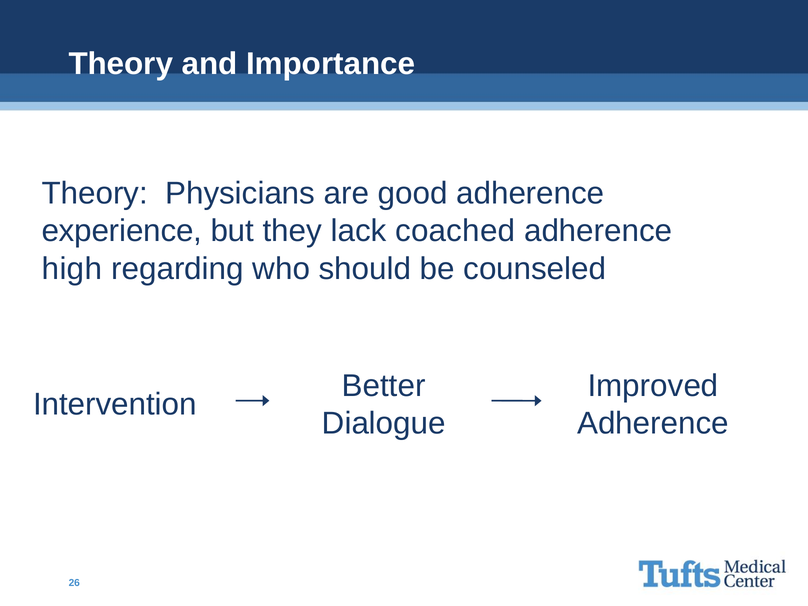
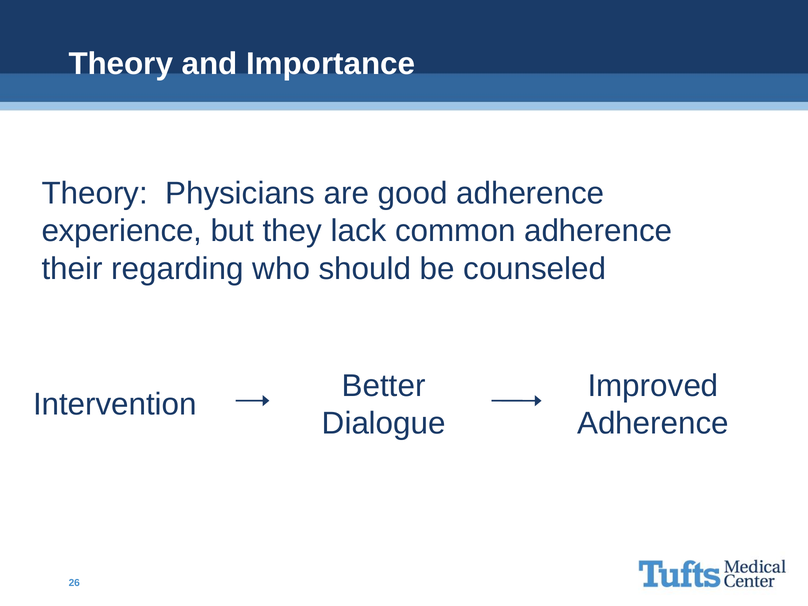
coached: coached -> common (455, 231)
high: high -> their (72, 269)
